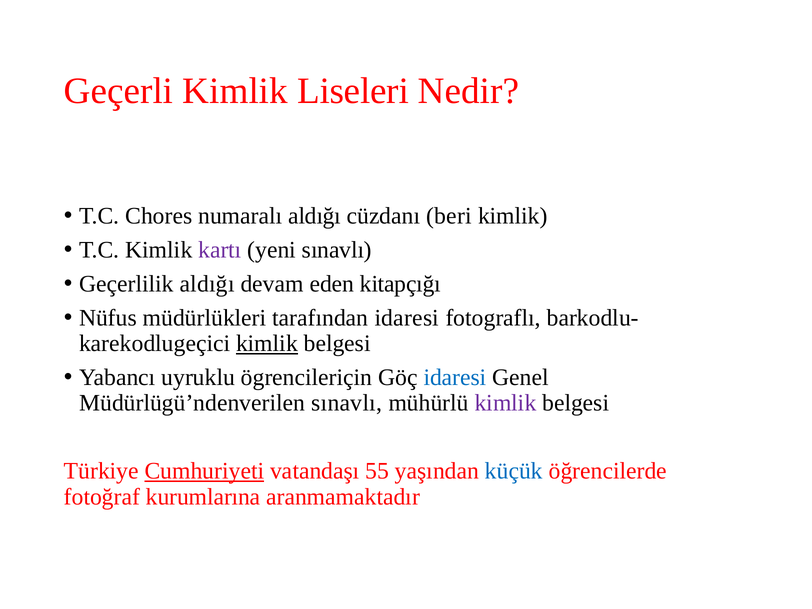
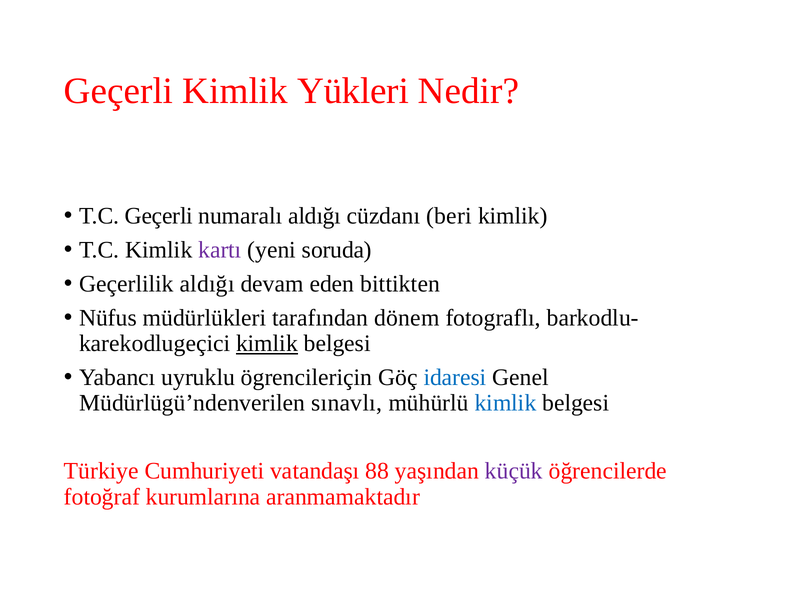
Liseleri: Liseleri -> Yükleri (353, 91)
T.C Chores: Chores -> Geçerli (159, 216)
yeni sınavlı: sınavlı -> soruda (337, 250)
kitapçığı: kitapçığı -> bittikten (400, 284)
tarafından idaresi: idaresi -> dönem (407, 318)
kimlik colour: purple -> blue (505, 403)
Cumhuriyeti underline: present -> none (204, 471)
55: 55 -> 88 (377, 471)
küçük colour: blue -> purple (514, 471)
